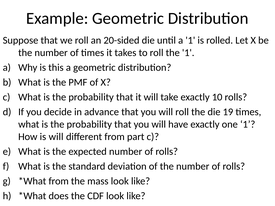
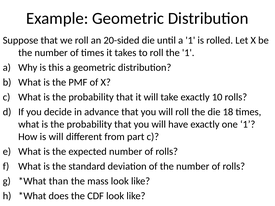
19: 19 -> 18 (228, 112)
from: from -> than (59, 181)
